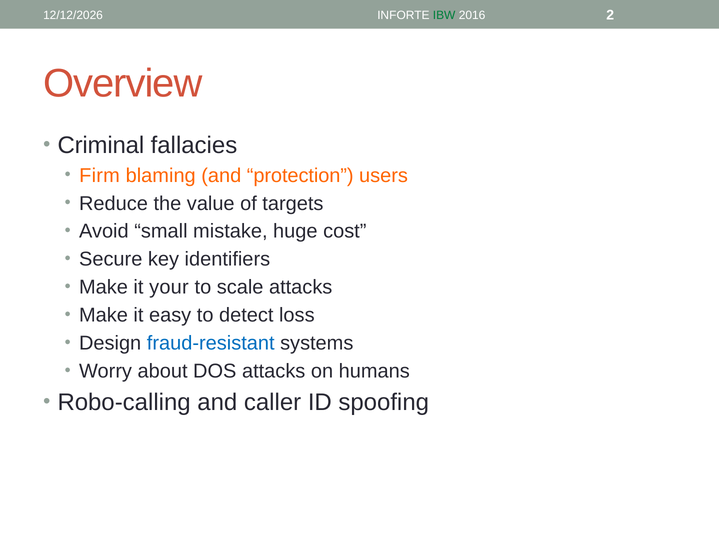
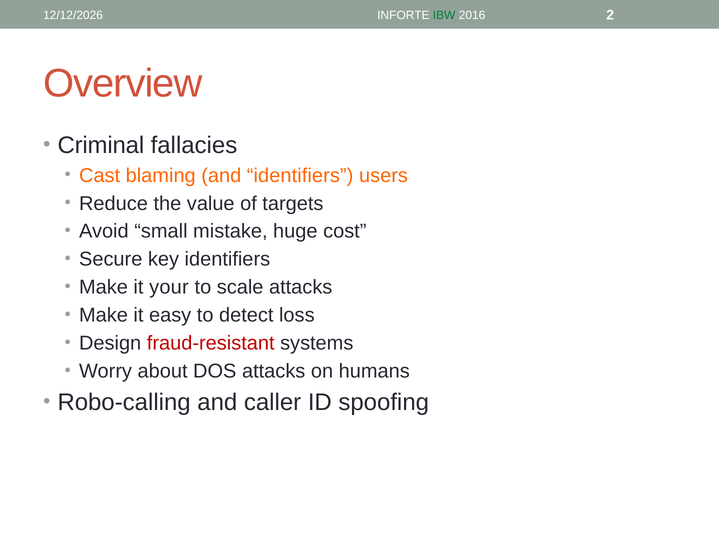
Firm: Firm -> Cast (100, 176)
and protection: protection -> identifiers (300, 176)
fraud-resistant colour: blue -> red (211, 343)
